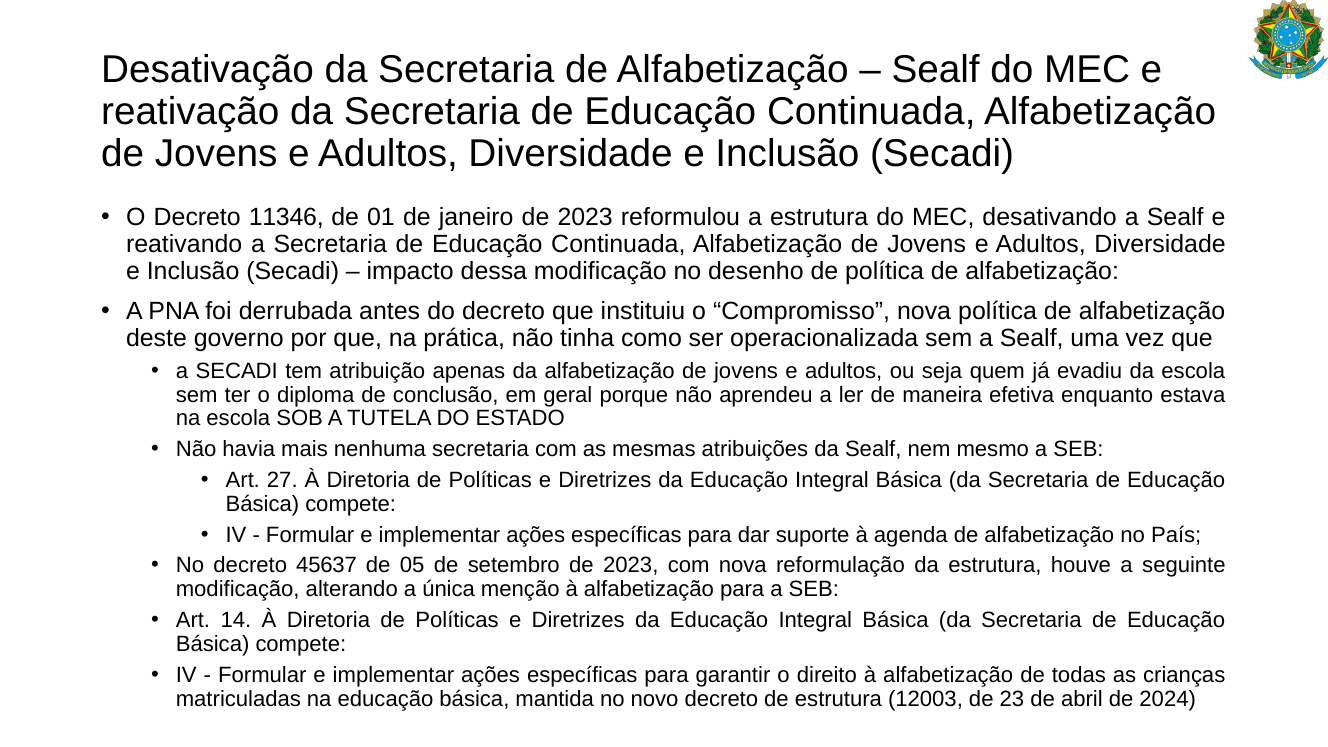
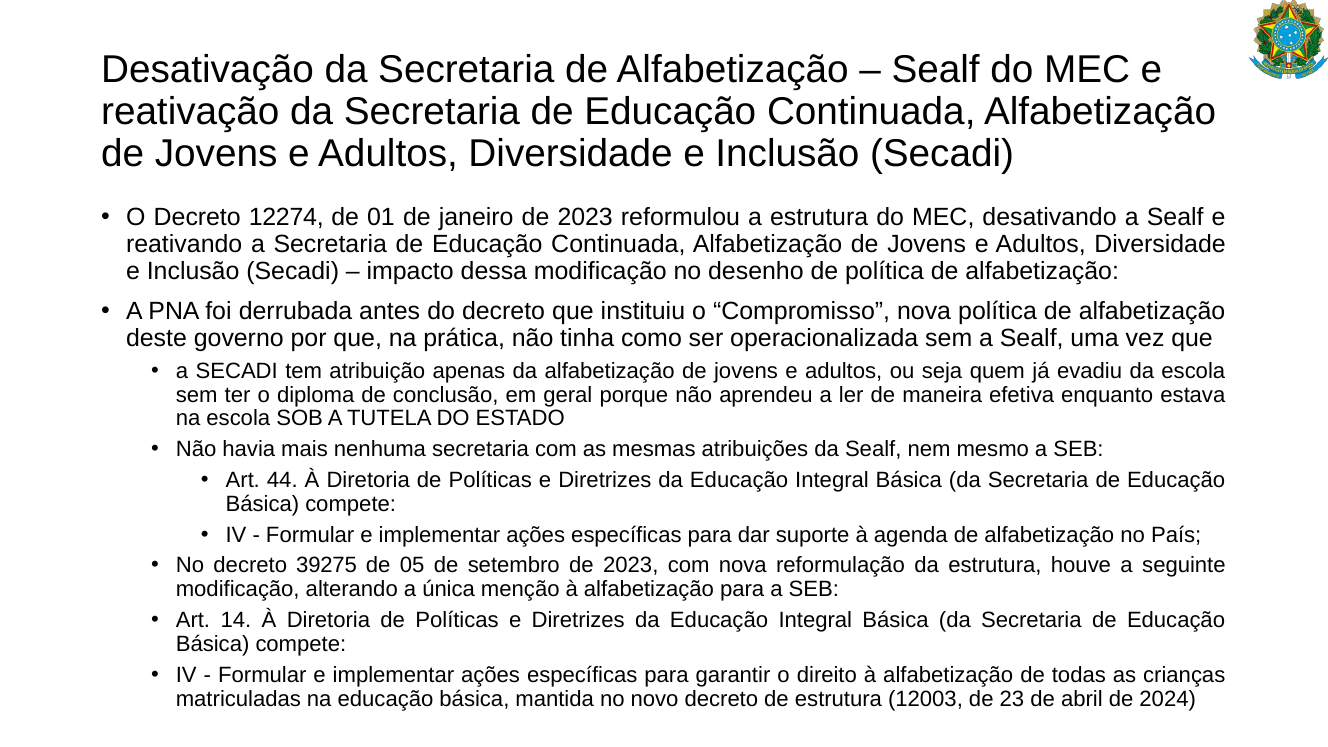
11346: 11346 -> 12274 (286, 217)
27: 27 -> 44 (282, 480)
45637: 45637 -> 39275 (327, 566)
